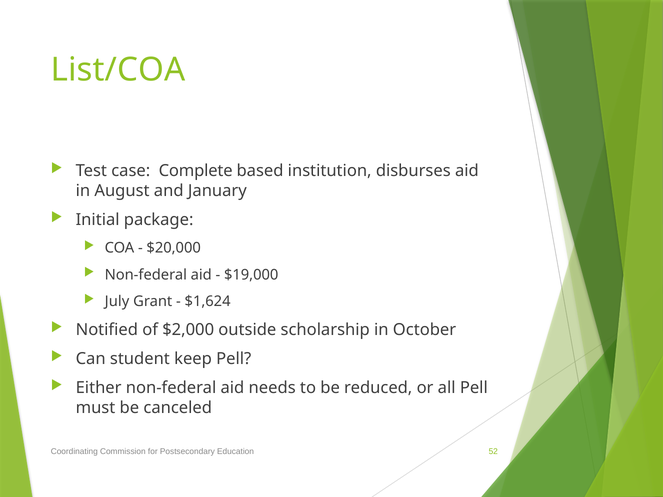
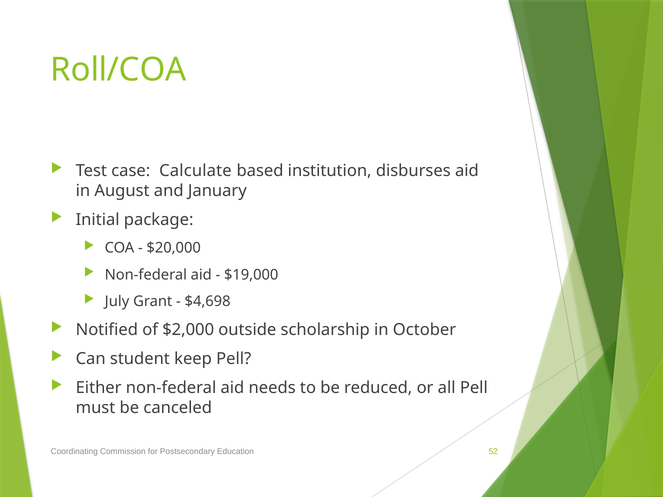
List/COA: List/COA -> Roll/COA (118, 70)
Complete: Complete -> Calculate (195, 171)
$1,624: $1,624 -> $4,698 (208, 302)
